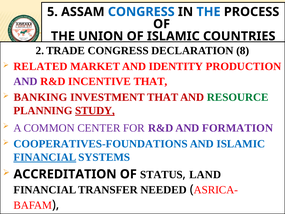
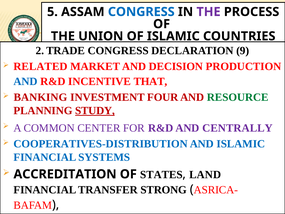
THE colour: blue -> purple (209, 12)
8: 8 -> 9 (243, 51)
IDENTITY: IDENTITY -> DECISION (176, 66)
AND colour: purple -> blue (25, 81)
INVESTMENT THAT: THAT -> FOUR (163, 97)
FORMATION: FORMATION -> CENTRALLY (238, 128)
COOPERATIVES-FOUNDATIONS: COOPERATIVES-FOUNDATIONS -> COOPERATIVES-DISTRIBUTION (101, 144)
FINANCIAL underline: present -> none (45, 157)
STATUS: STATUS -> STATES (161, 175)
NEEDED: NEEDED -> STRONG (164, 190)
